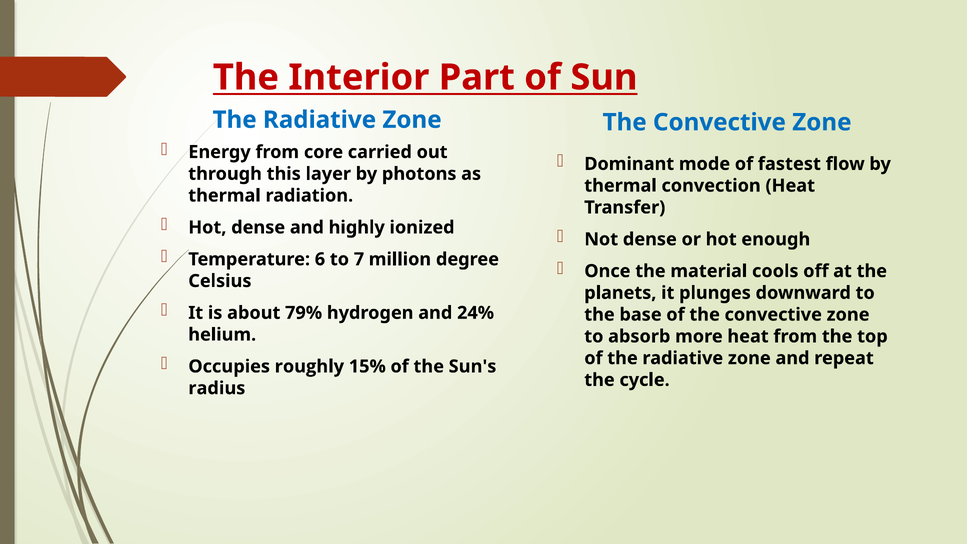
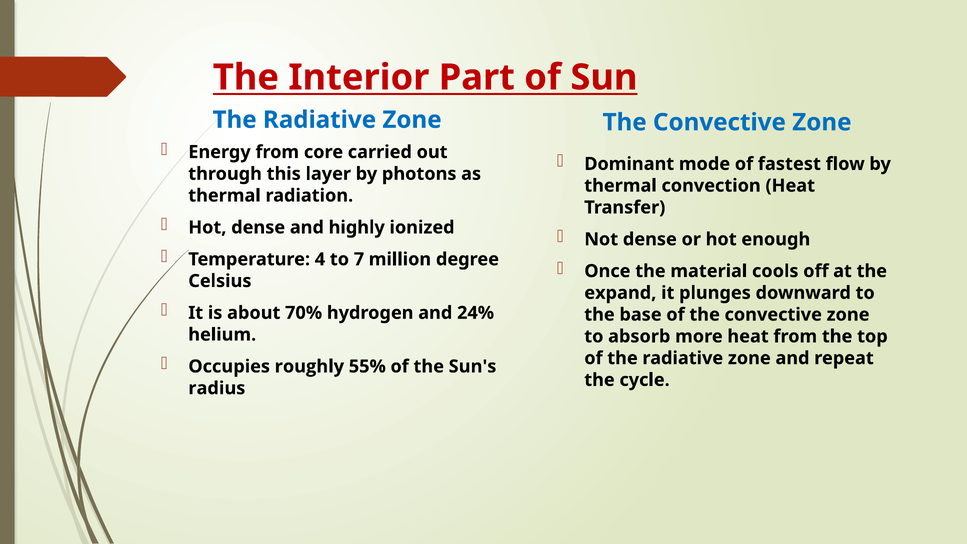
6: 6 -> 4 (320, 259)
planets: planets -> expand (620, 293)
79%: 79% -> 70% (304, 313)
15%: 15% -> 55% (367, 366)
